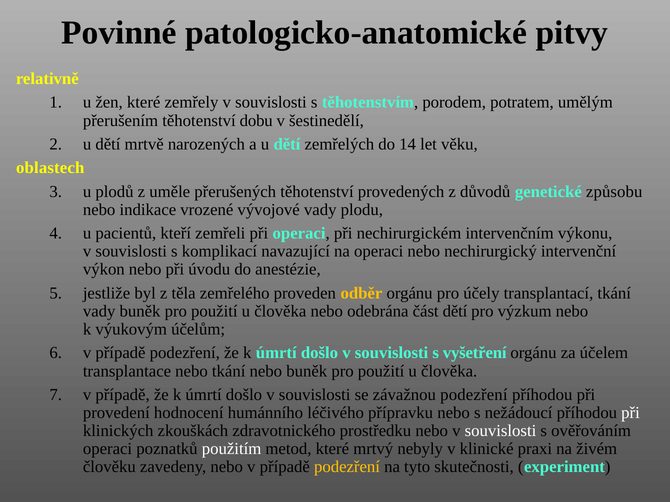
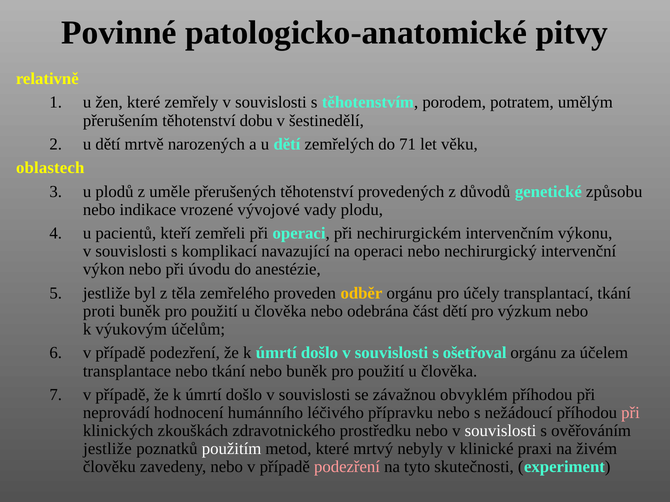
14: 14 -> 71 (408, 144)
vady: vady -> proti (99, 311)
vyšetření: vyšetření -> ošetřoval (475, 353)
závažnou podezření: podezření -> obvyklém (474, 395)
provedení: provedení -> neprovádí (116, 413)
při colour: white -> pink (631, 413)
operaci: operaci -> jestliže (107, 449)
podezření colour: yellow -> pink (347, 467)
